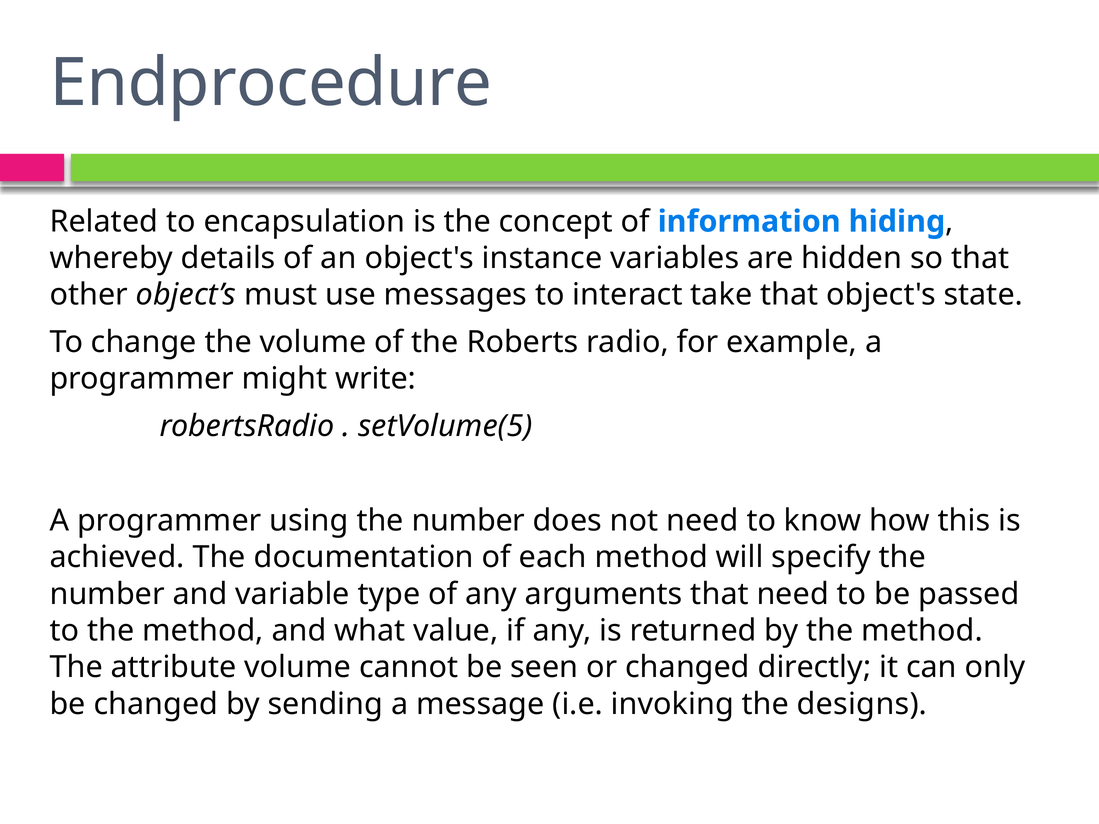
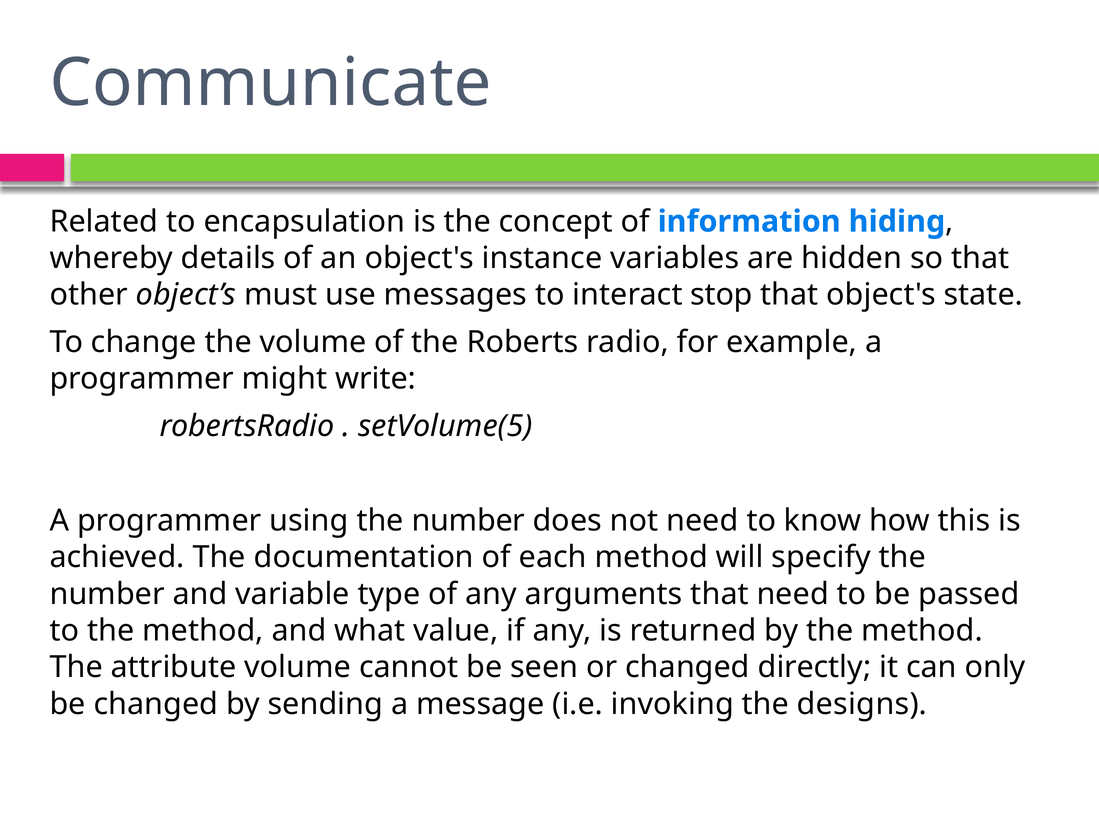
Endprocedure: Endprocedure -> Communicate (271, 83)
take: take -> stop (721, 295)
